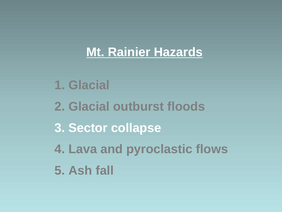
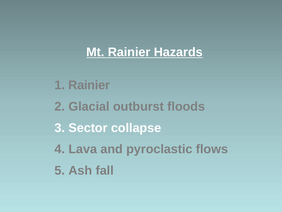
Glacial: Glacial -> Rainier (89, 85)
